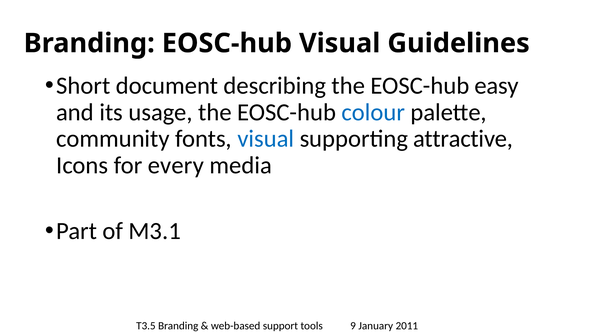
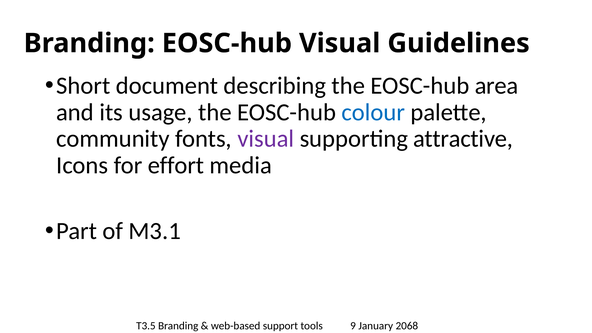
easy: easy -> area (497, 86)
visual colour: blue -> purple (266, 139)
every: every -> effort (176, 165)
2011: 2011 -> 2068 (407, 326)
